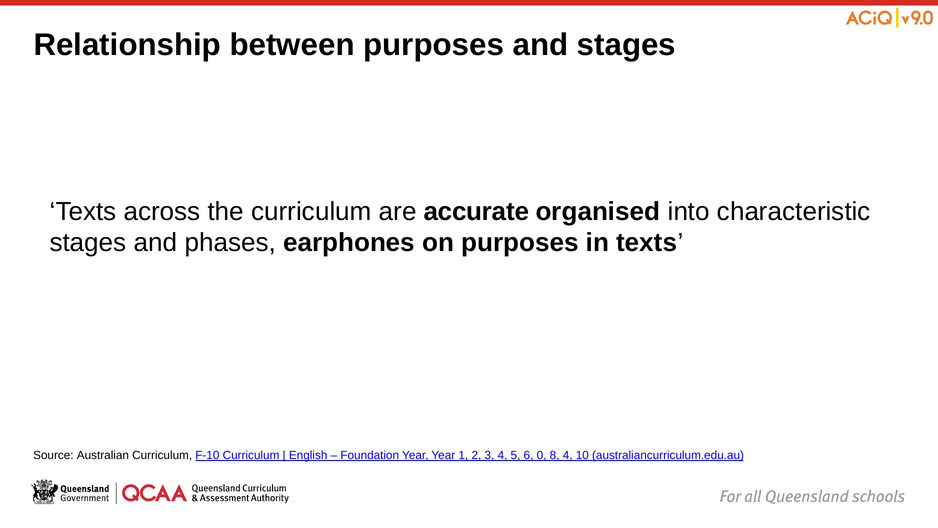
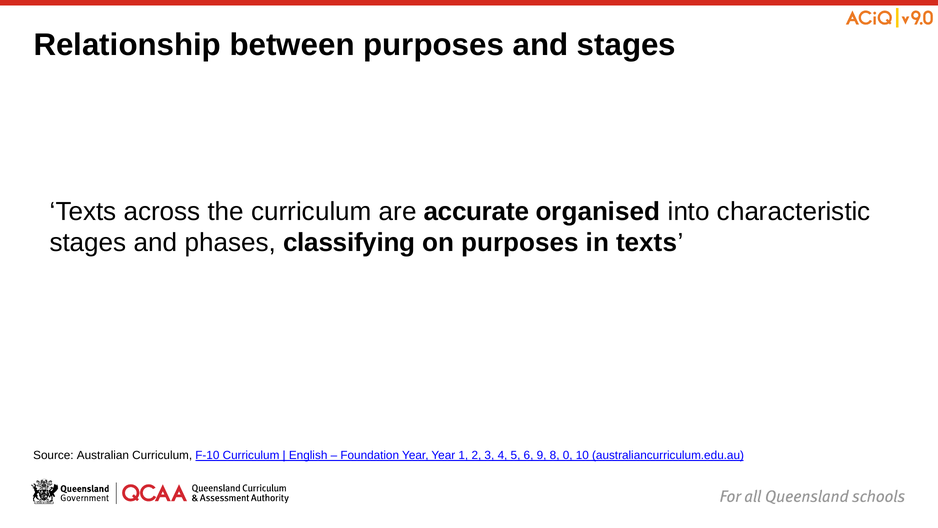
earphones: earphones -> classifying (349, 243)
0: 0 -> 9 (542, 455)
8 4: 4 -> 0 (568, 455)
